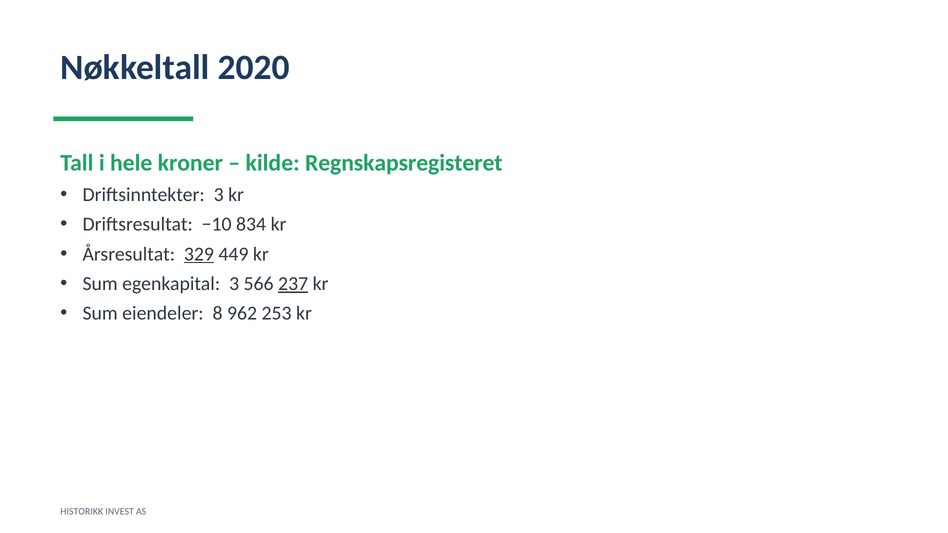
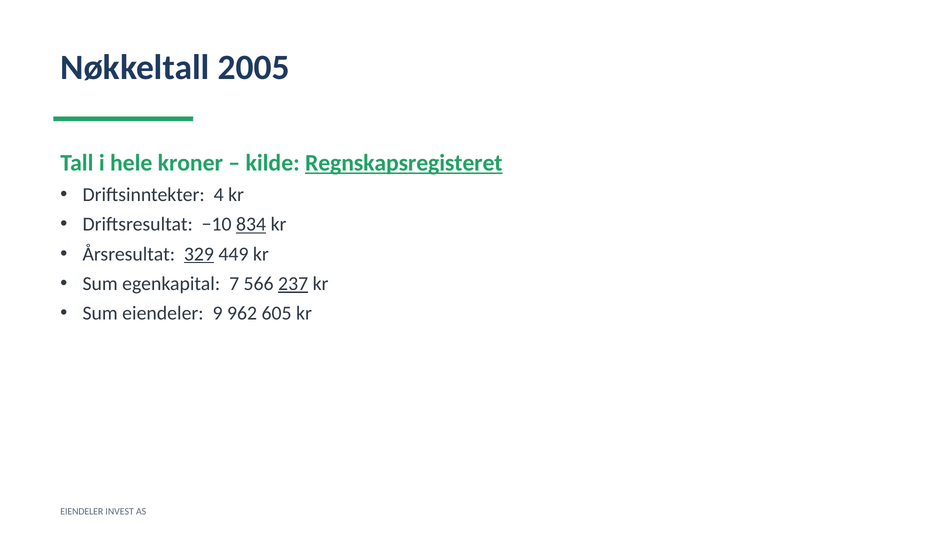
2020: 2020 -> 2005 (254, 68)
Regnskapsregisteret underline: none -> present (404, 163)
Driftsinntekter 3: 3 -> 4 (219, 195)
834 underline: none -> present (251, 225)
egenkapital 3: 3 -> 7 (234, 284)
8: 8 -> 9 (218, 314)
253: 253 -> 605 (277, 314)
HISTORIKK: HISTORIKK -> EIENDELER (82, 512)
